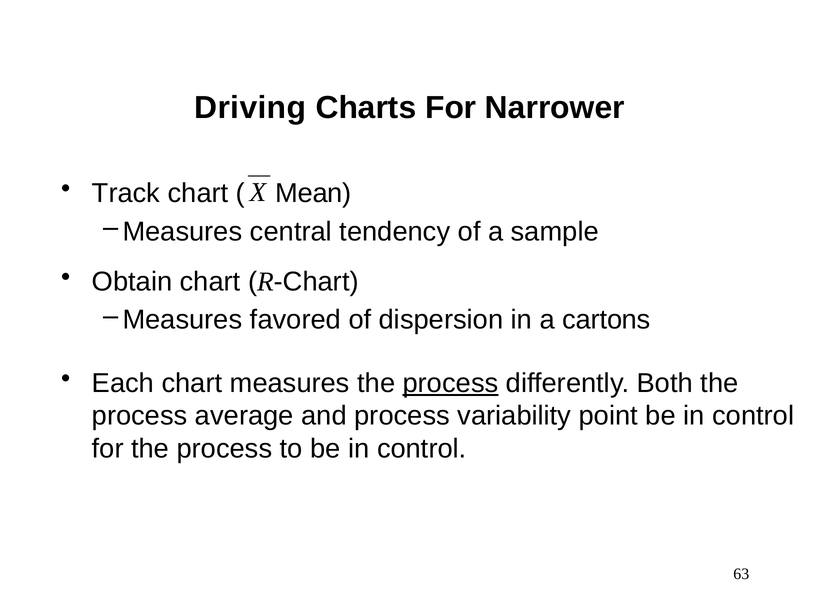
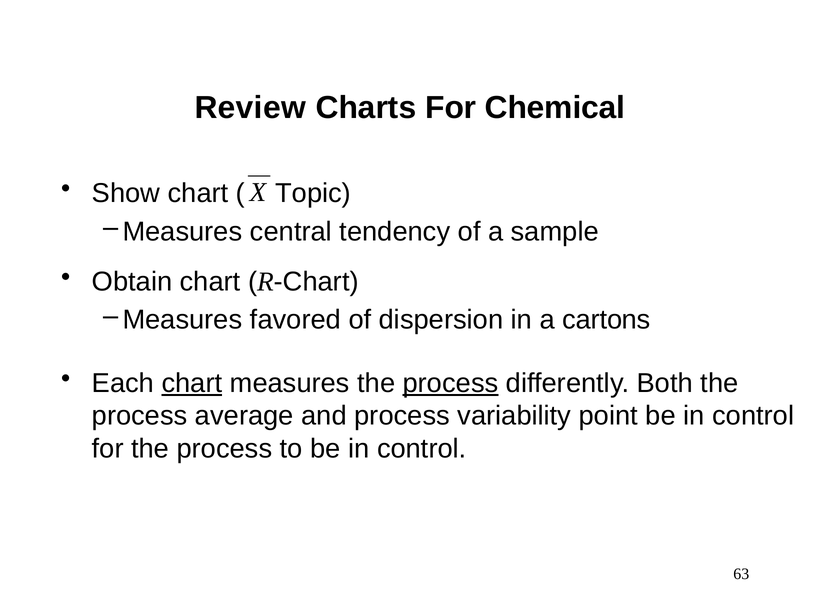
Driving: Driving -> Review (250, 108)
Narrower: Narrower -> Chemical (555, 108)
Track: Track -> Show (126, 193)
Mean: Mean -> Topic (313, 193)
chart underline: none -> present (192, 383)
